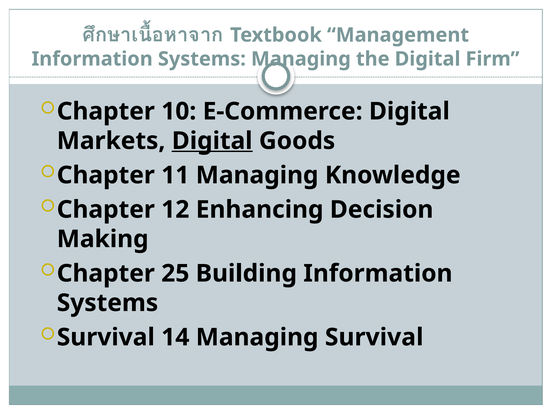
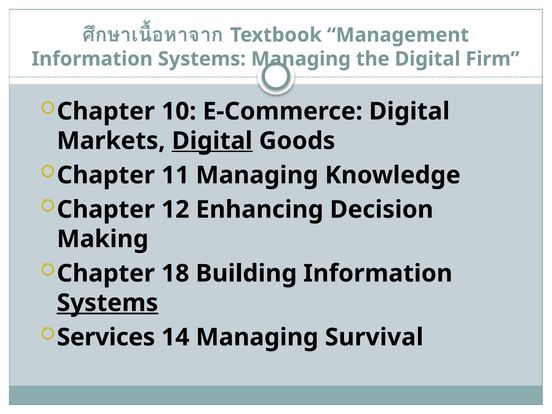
25: 25 -> 18 (175, 273)
Systems underline: none -> present (107, 303)
Survival: Survival -> Services (106, 337)
